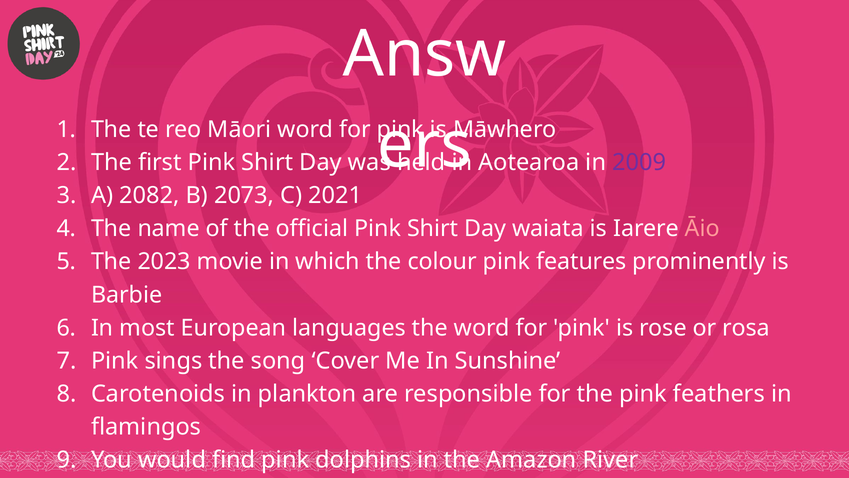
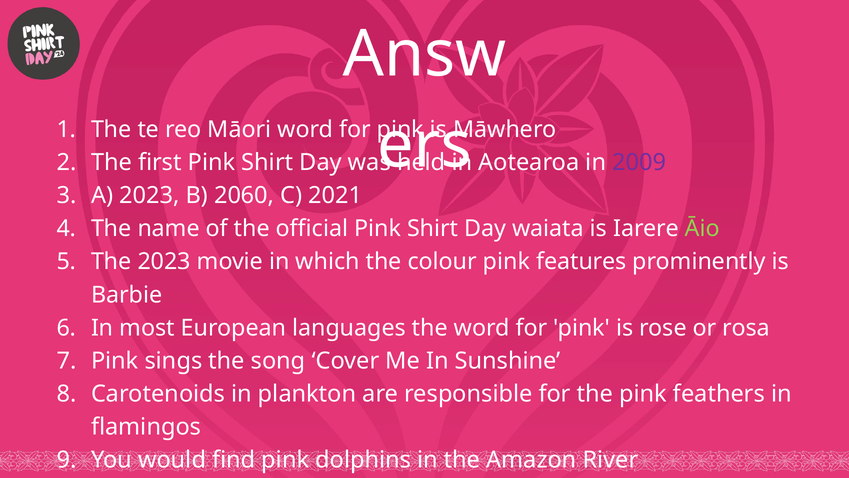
A 2082: 2082 -> 2023 (149, 195)
2073: 2073 -> 2060 (244, 195)
Āio colour: pink -> light green (702, 229)
